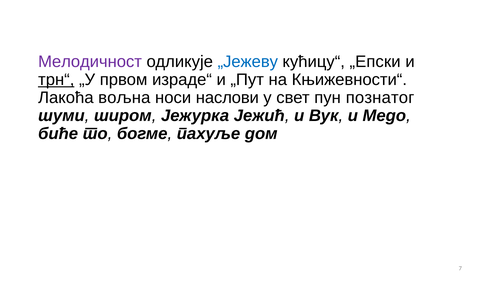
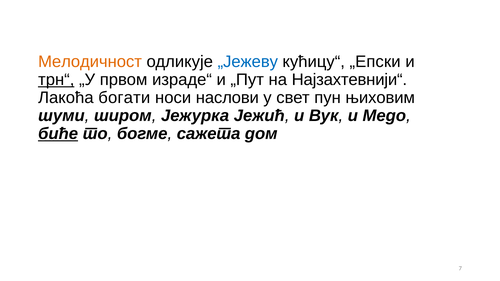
Мелодичност colour: purple -> orange (90, 62)
Књижевности“: Књижевности“ -> Најзахтевнији“ (349, 80)
вољна: вољна -> богати (124, 98)
познатог: познатог -> њиховим (380, 98)
биће underline: none -> present (58, 134)
пахуље: пахуље -> сажета (209, 134)
